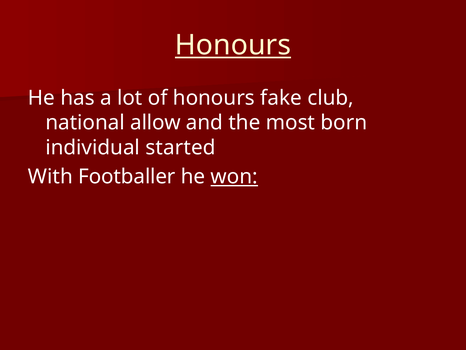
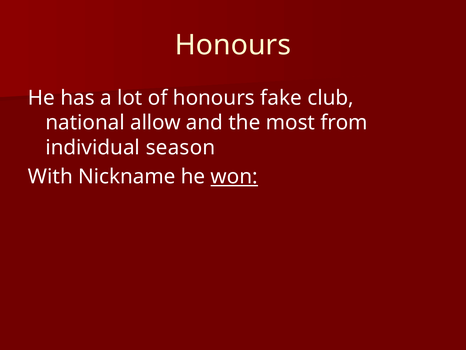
Honours underline: present -> none (233, 45)
born: born -> from (344, 123)
started: started -> season (180, 147)
Footballer: Footballer -> Nickname (127, 176)
